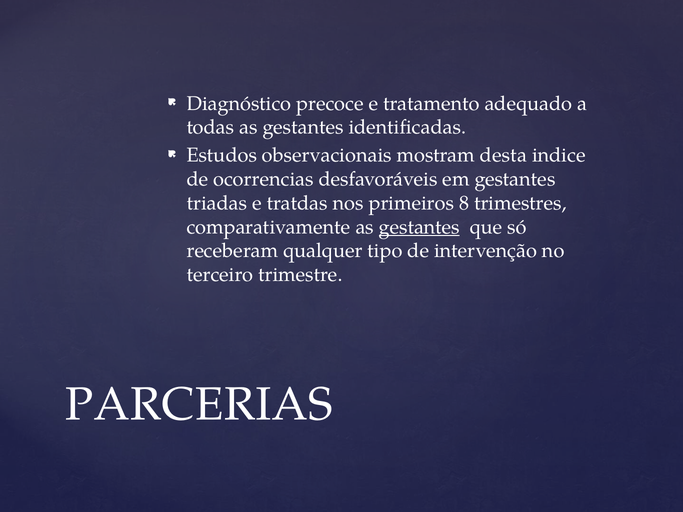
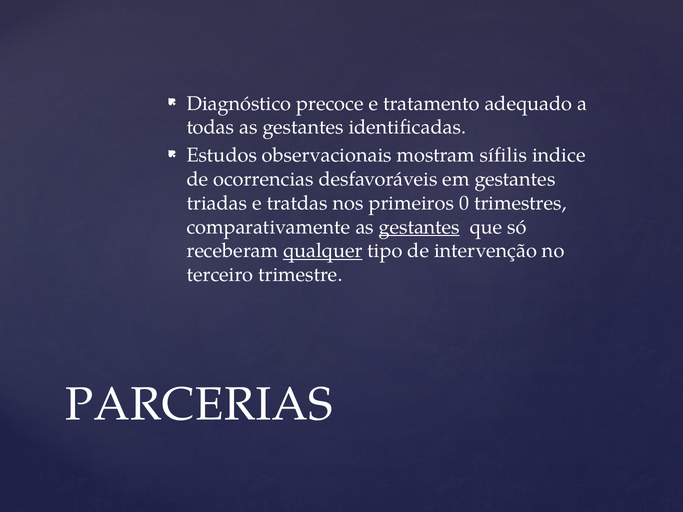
desta: desta -> sífilis (503, 155)
8: 8 -> 0 (464, 203)
qualquer underline: none -> present (323, 251)
